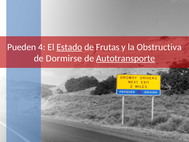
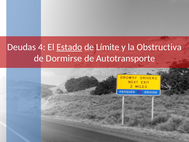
Pueden: Pueden -> Deudas (22, 47)
Frutas: Frutas -> Límite (108, 47)
Autotransporte underline: present -> none (126, 58)
